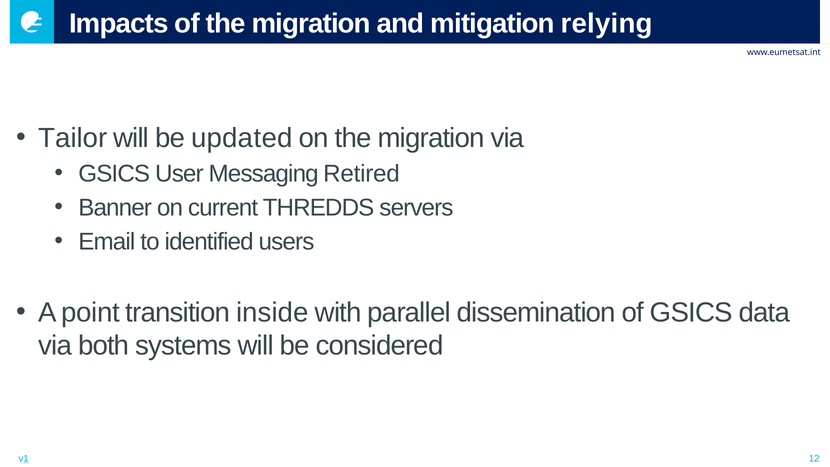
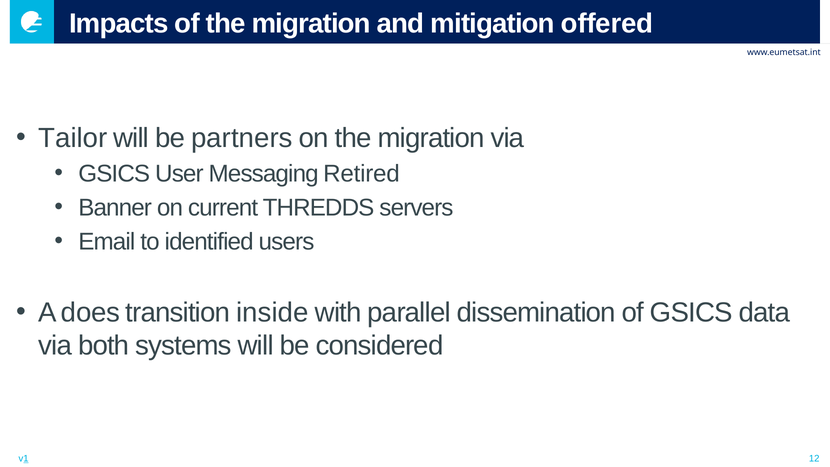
relying: relying -> offered (607, 24)
updated: updated -> partners (242, 138)
point: point -> does (90, 312)
